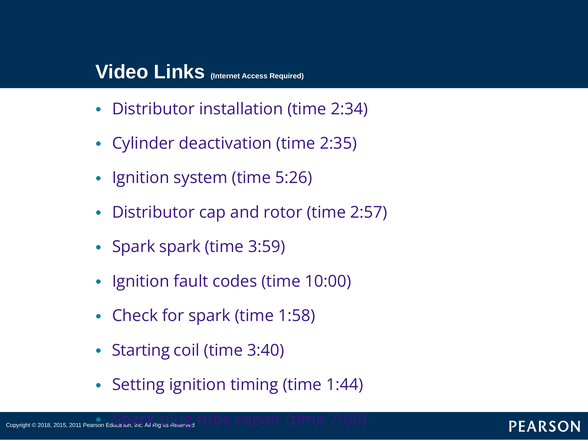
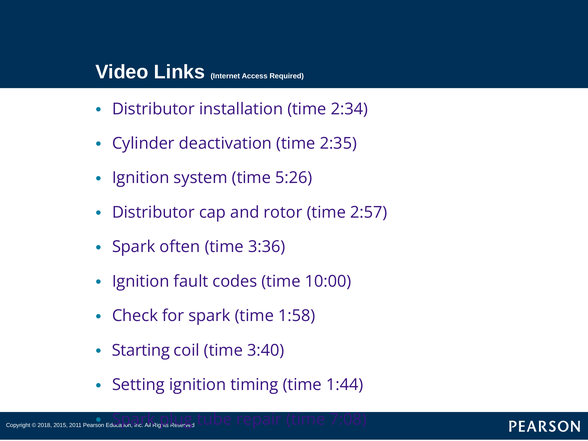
Spark spark: spark -> often (180, 247)
3:59: 3:59 -> 3:36 (267, 247)
